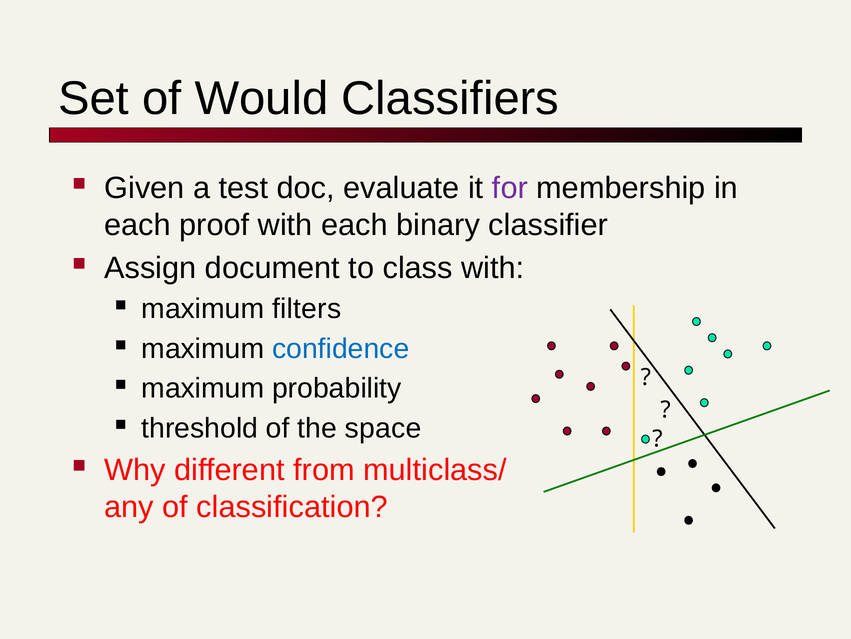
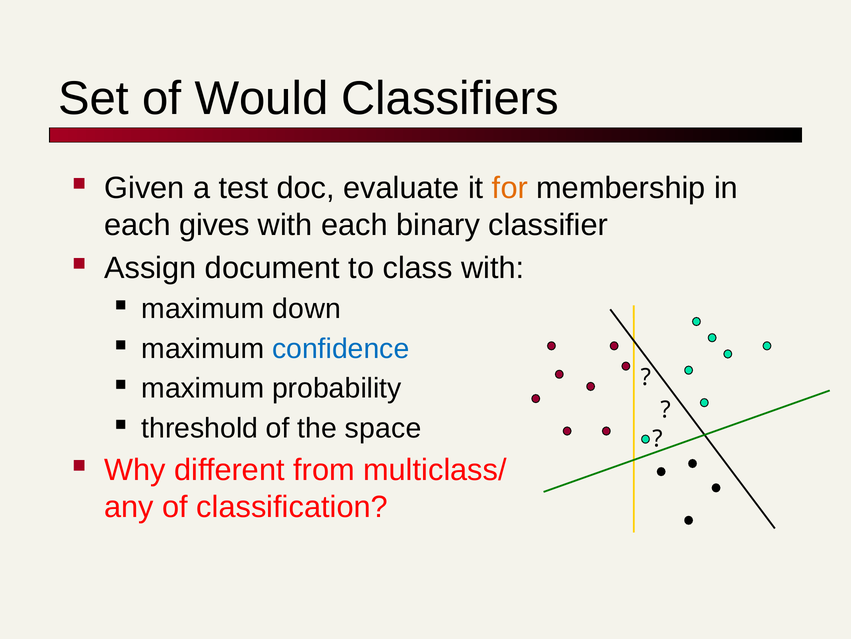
for colour: purple -> orange (510, 188)
proof: proof -> gives (215, 225)
filters: filters -> down (307, 309)
